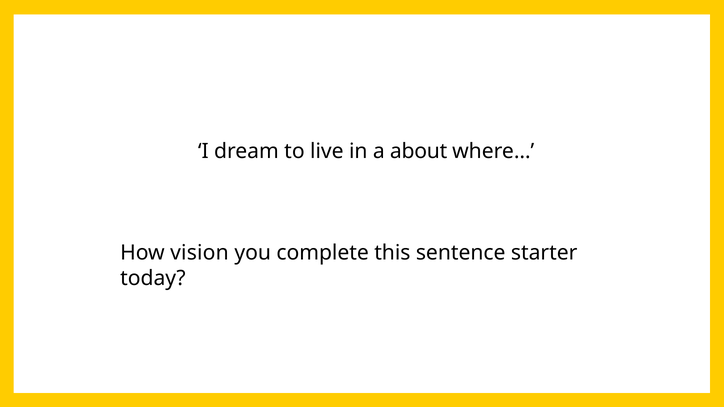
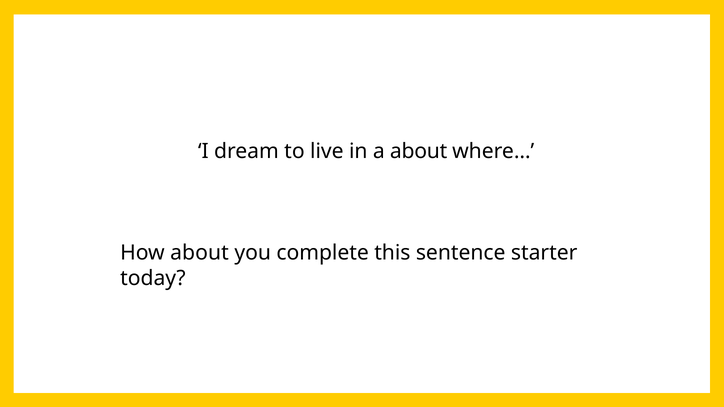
How vision: vision -> about (200, 253)
